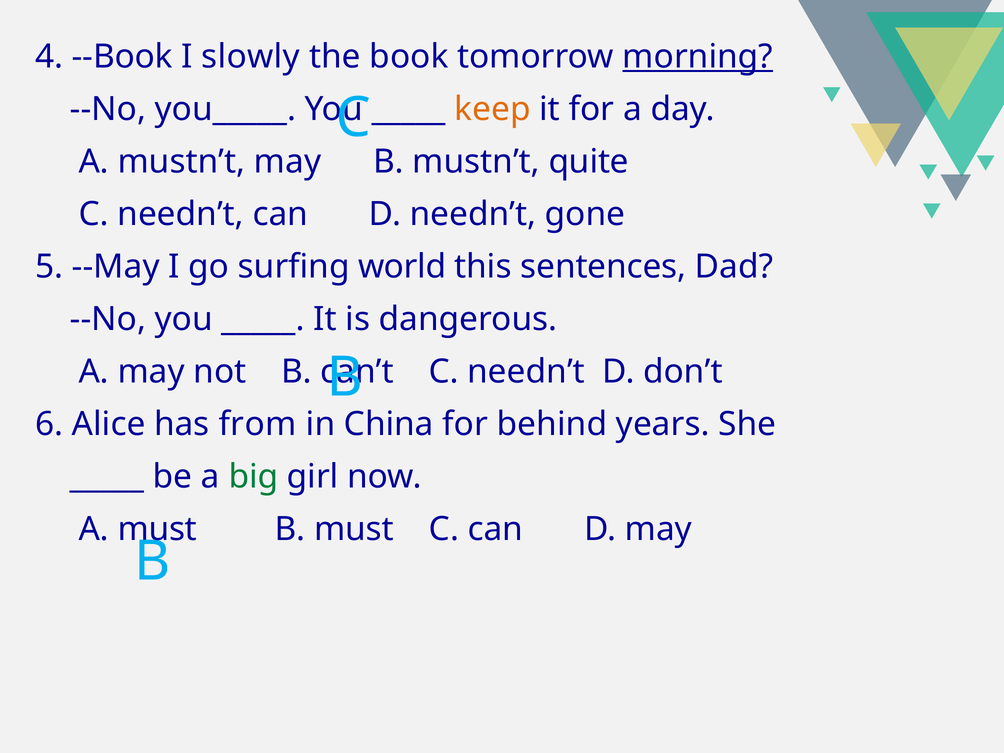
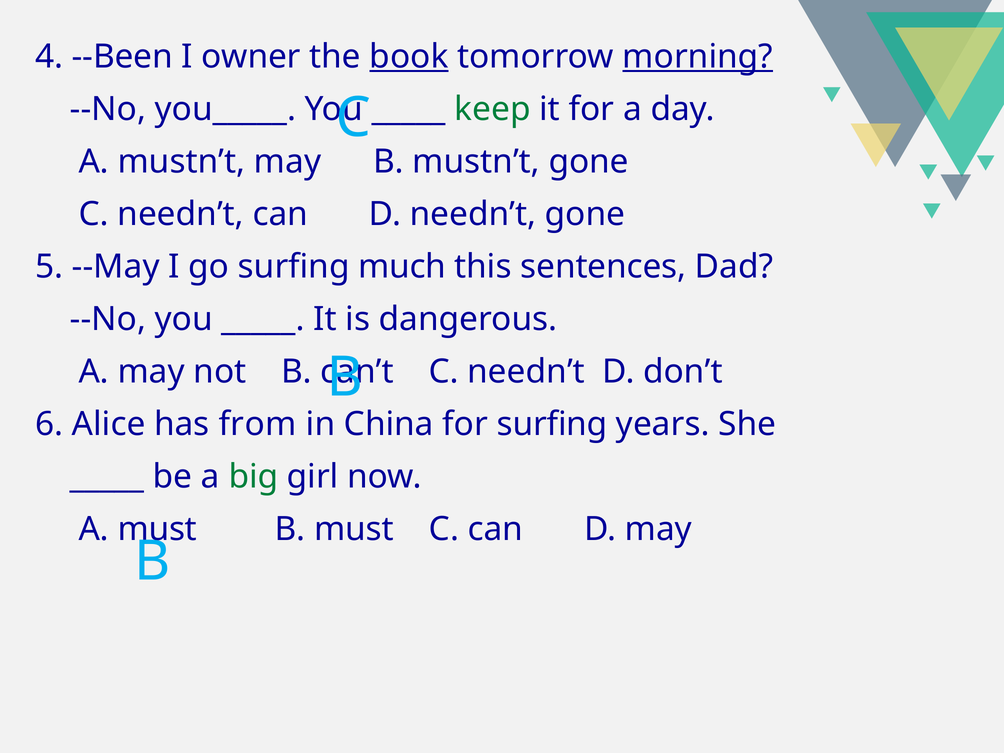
--Book: --Book -> --Been (122, 57)
slowly: slowly -> owner (251, 57)
book underline: none -> present (409, 57)
keep colour: orange -> green (493, 109)
mustn’t quite: quite -> gone (589, 162)
world: world -> much (402, 267)
for behind: behind -> surfing (552, 424)
